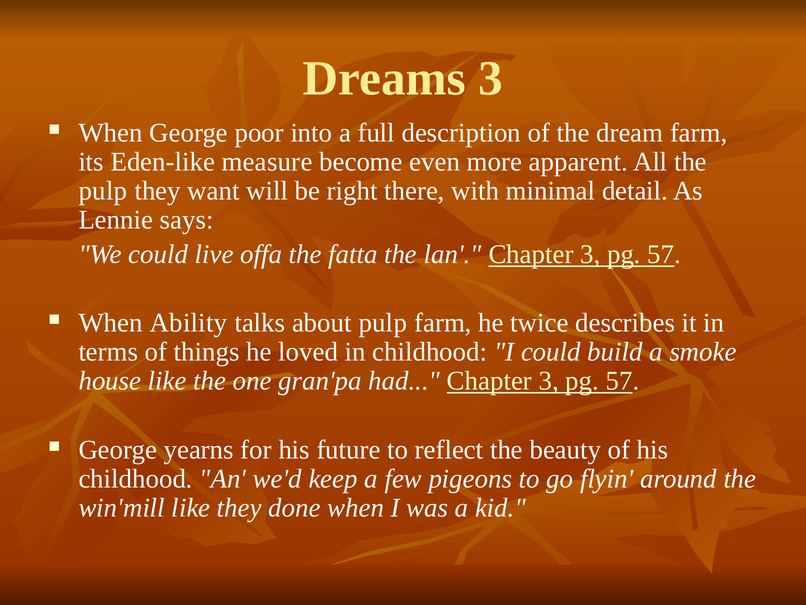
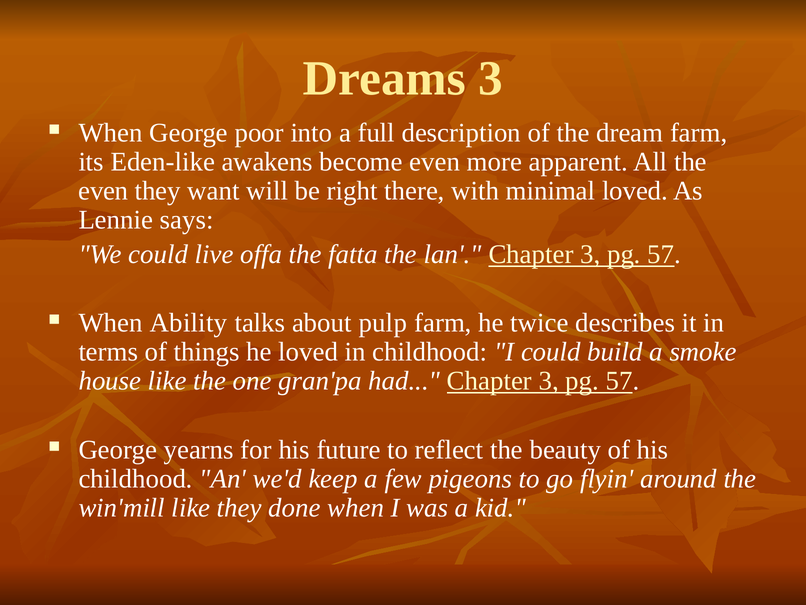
measure: measure -> awakens (267, 162)
pulp: pulp -> even (103, 191)
minimal detail: detail -> loved (635, 191)
